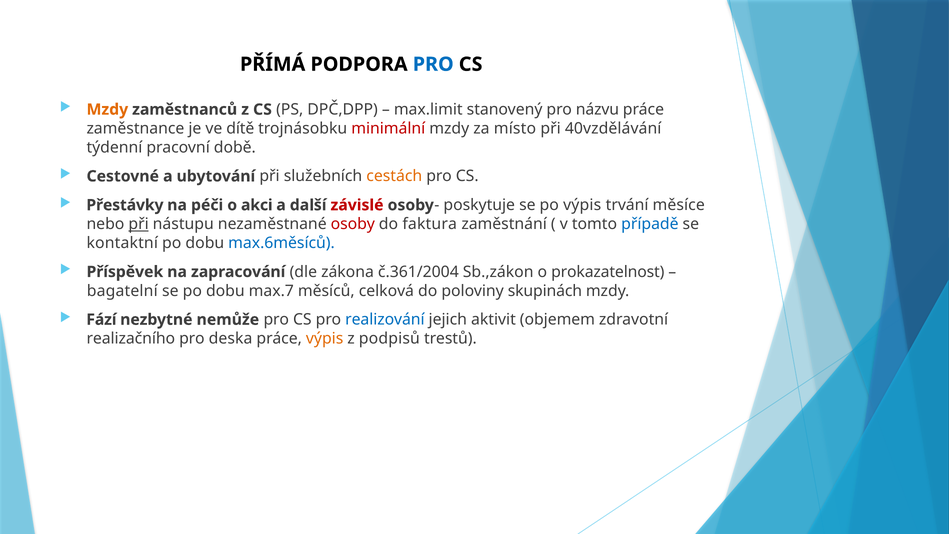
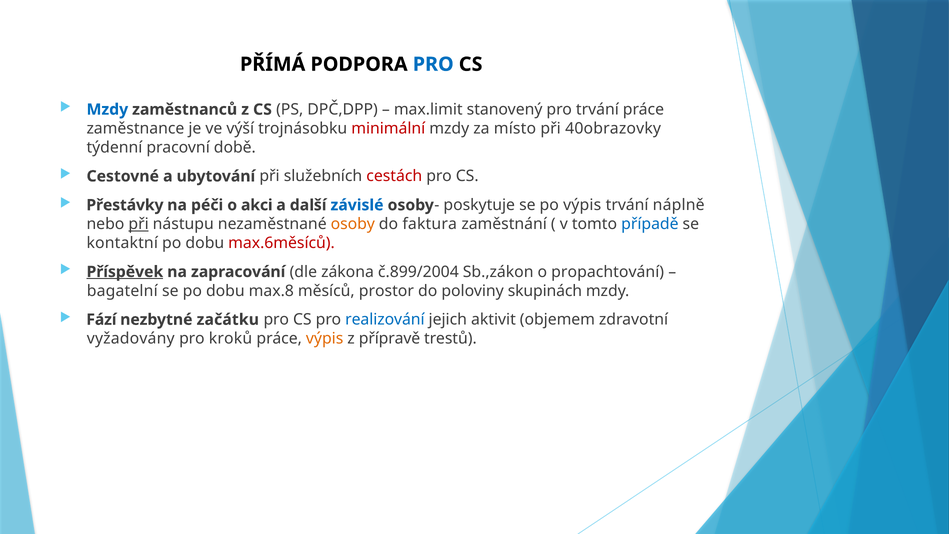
Mzdy colour: orange -> blue (107, 109)
pro názvu: názvu -> trvání (597, 109)
dítě: dítě -> výší (240, 128)
40vzdělávání: 40vzdělávání -> 40obrazovky (613, 128)
cestách colour: orange -> red (394, 176)
závislé colour: red -> blue (357, 205)
měsíce: měsíce -> náplně (679, 205)
osoby colour: red -> orange (353, 224)
max.6měsíců colour: blue -> red (282, 243)
Příspěvek underline: none -> present (125, 272)
č.361/2004: č.361/2004 -> č.899/2004 (418, 272)
prokazatelnost: prokazatelnost -> propachtování (608, 272)
max.7: max.7 -> max.8 (271, 291)
celková: celková -> prostor (386, 291)
nemůže: nemůže -> začátku (228, 320)
realizačního: realizačního -> vyžadovány (131, 338)
deska: deska -> kroků (230, 338)
podpisů: podpisů -> přípravě (390, 338)
